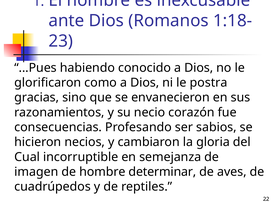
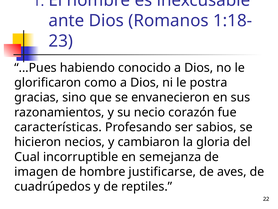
consecuencias: consecuencias -> características (58, 127)
determinar: determinar -> justificarse (162, 171)
